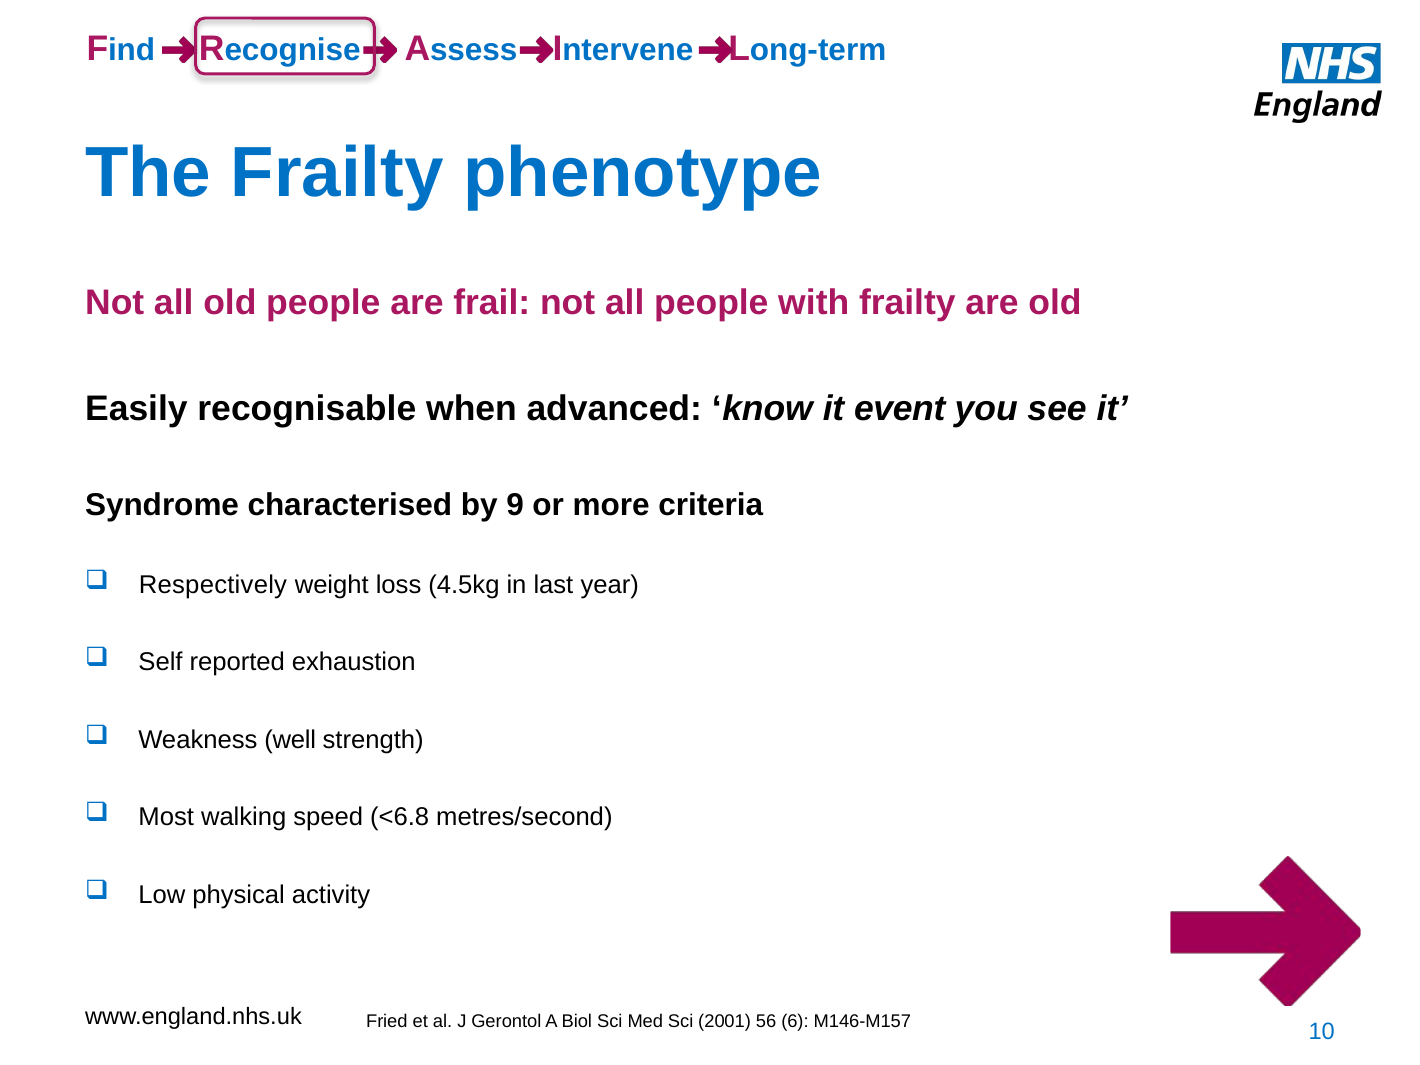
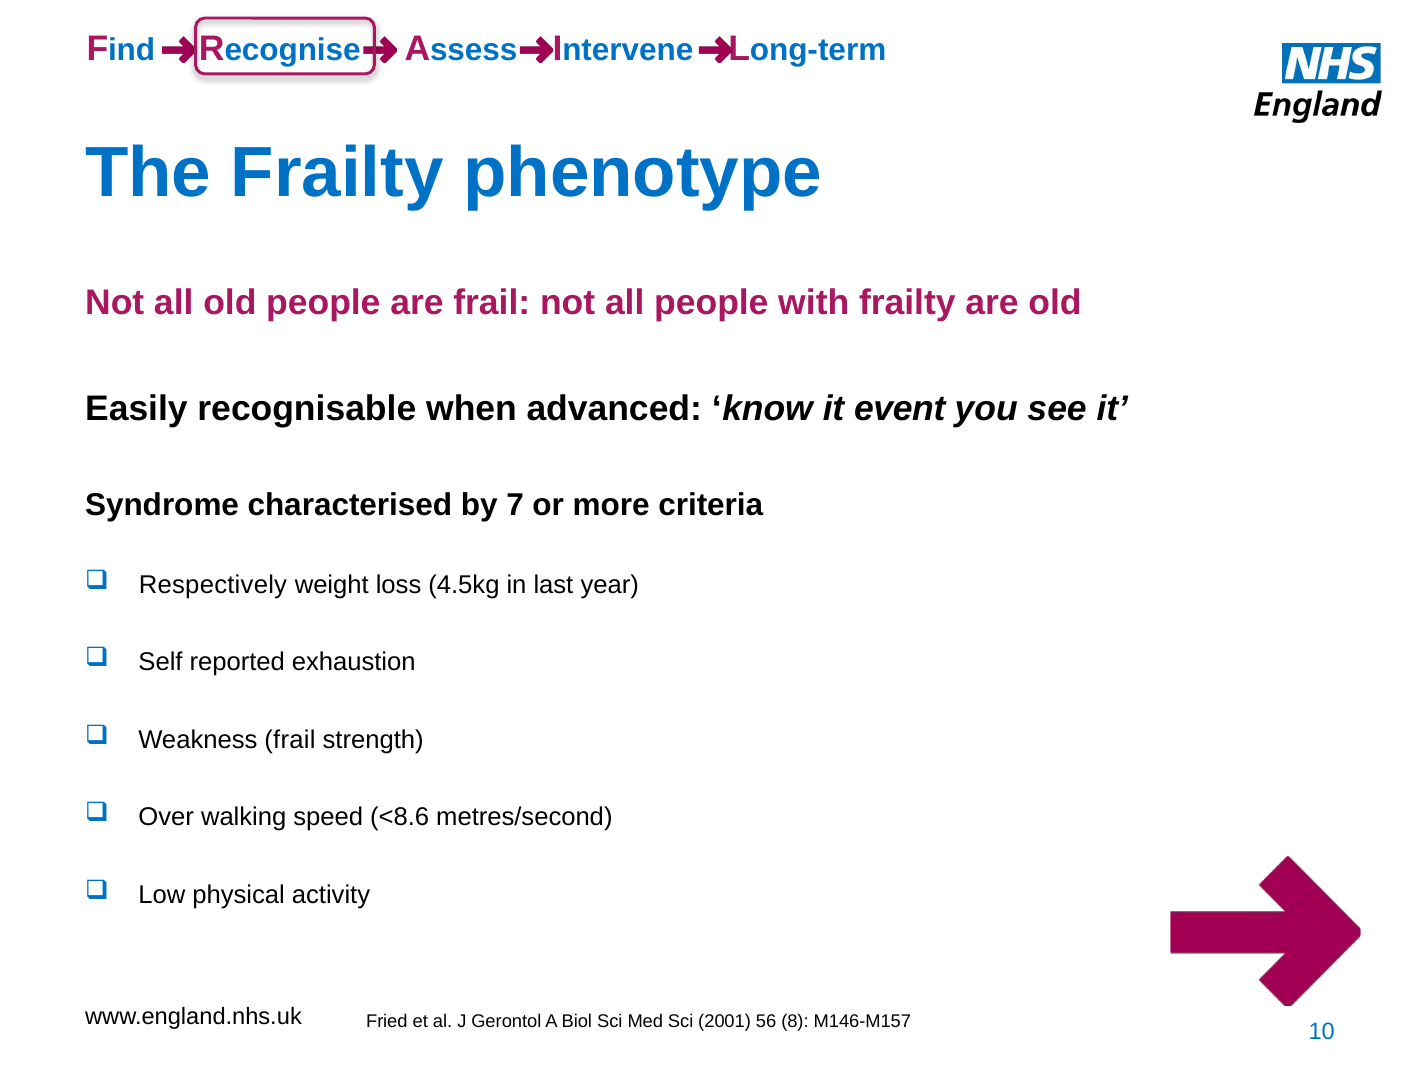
9: 9 -> 7 (515, 505)
Weakness well: well -> frail (290, 740)
Most: Most -> Over (166, 817)
<6.8: <6.8 -> <8.6 (400, 817)
6: 6 -> 8 (795, 1021)
